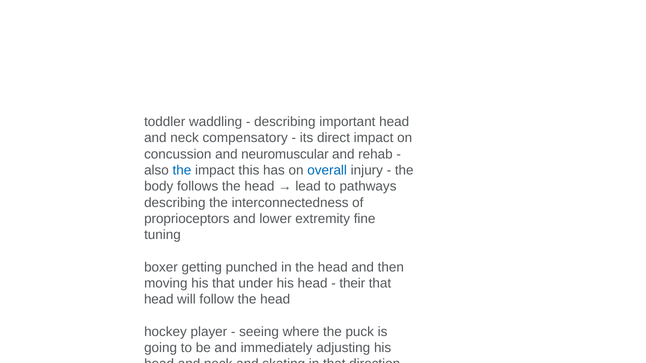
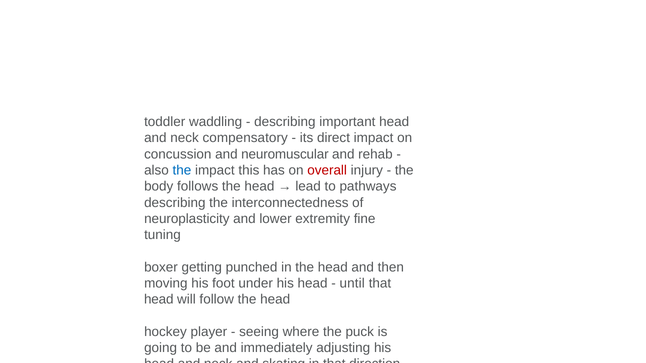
overall colour: blue -> red (327, 171)
proprioceptors: proprioceptors -> neuroplasticity (187, 219)
his that: that -> foot (223, 284)
their: their -> until (352, 284)
